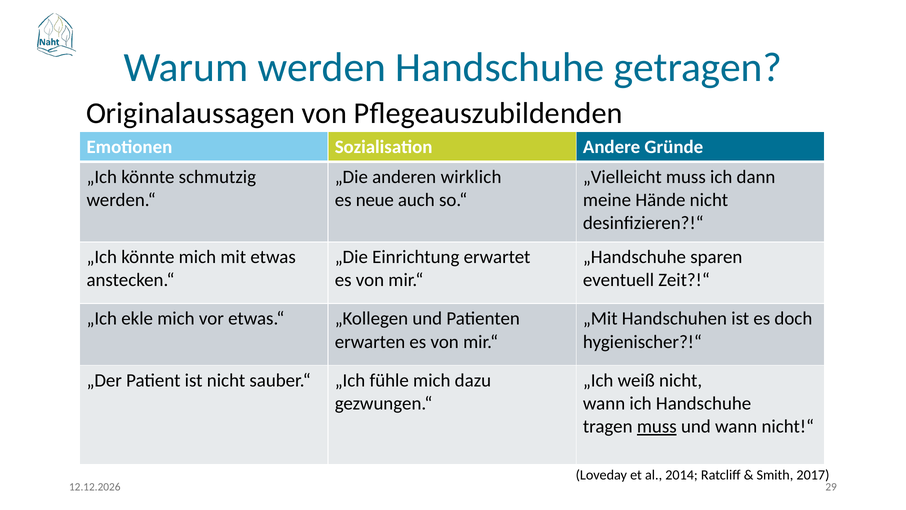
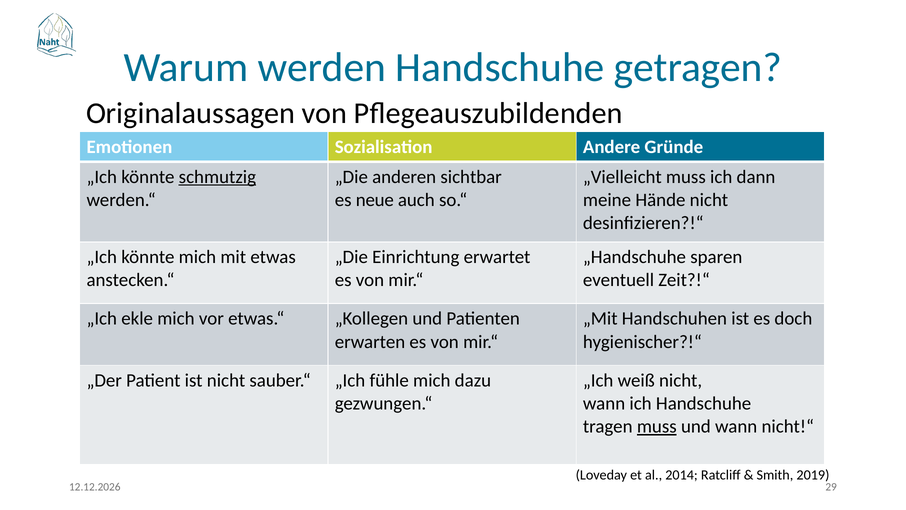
schmutzig underline: none -> present (217, 177)
wirklich: wirklich -> sichtbar (471, 177)
2017: 2017 -> 2019 (813, 475)
